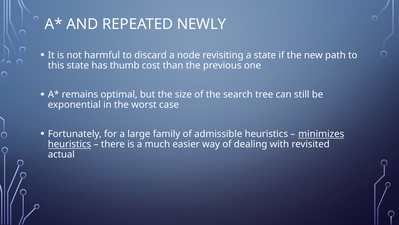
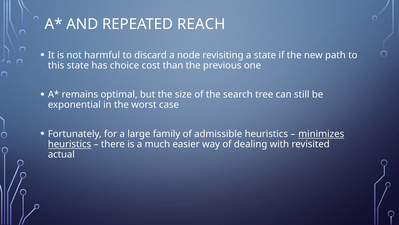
NEWLY: NEWLY -> REACH (201, 24)
thumb: thumb -> choice (125, 65)
